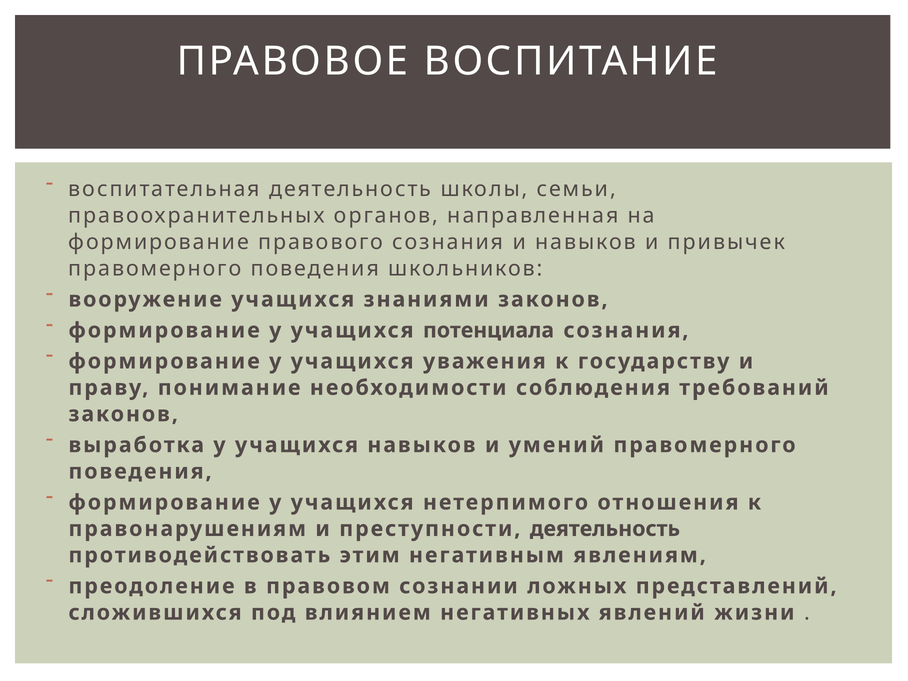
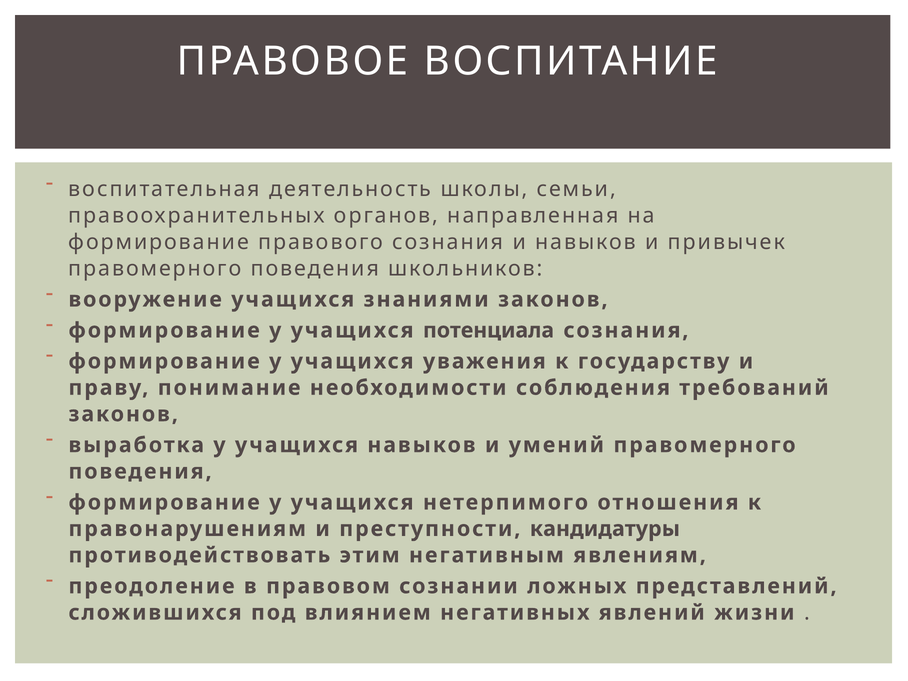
преступности деятельность: деятельность -> кандидатуры (605, 529)
